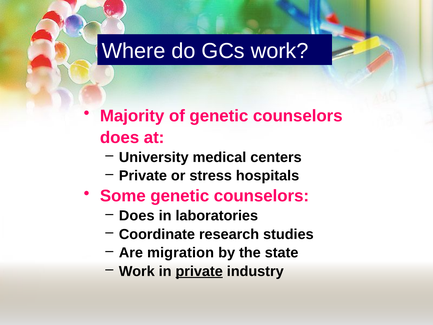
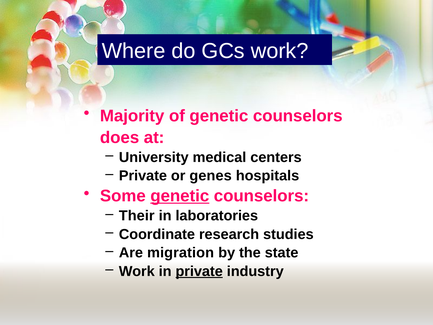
stress: stress -> genes (211, 176)
genetic underline: none -> present (180, 196)
Does: Does -> Their (137, 216)
